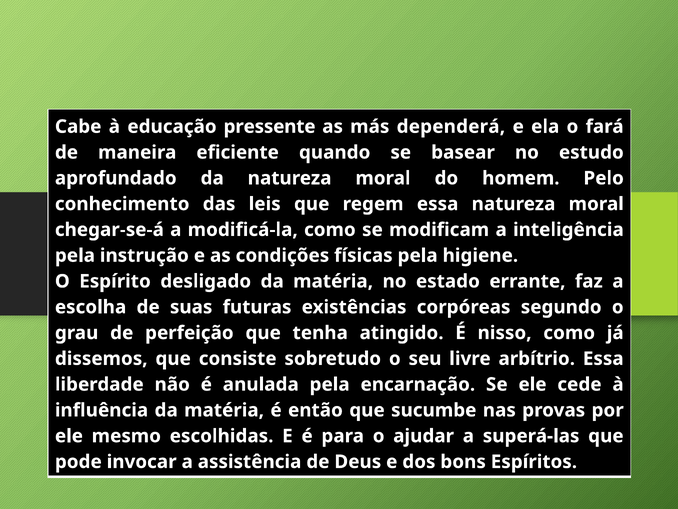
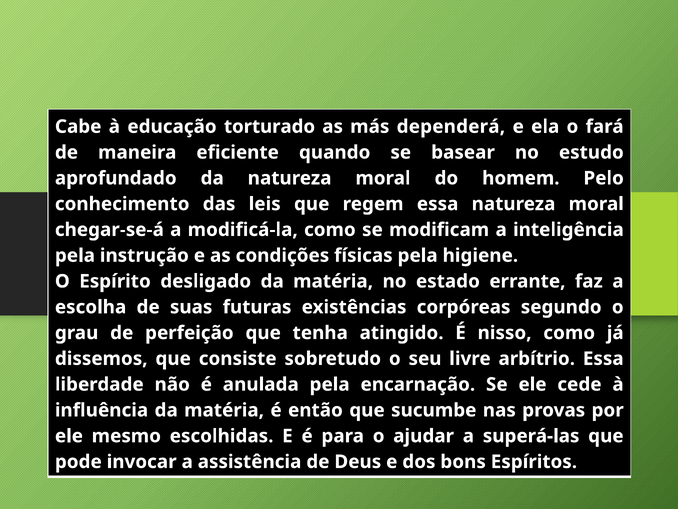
pressente: pressente -> torturado (270, 126)
